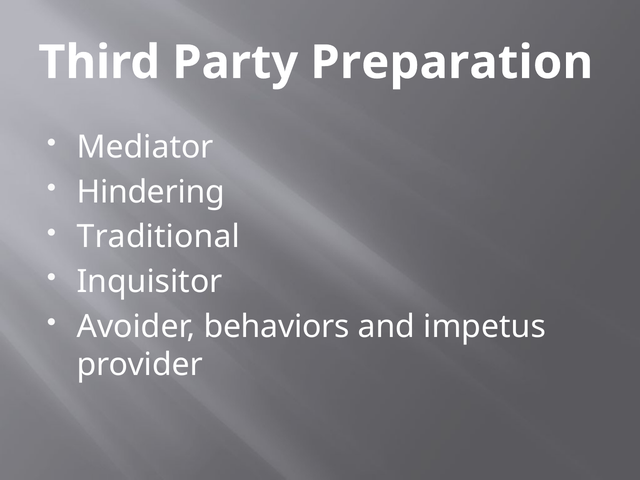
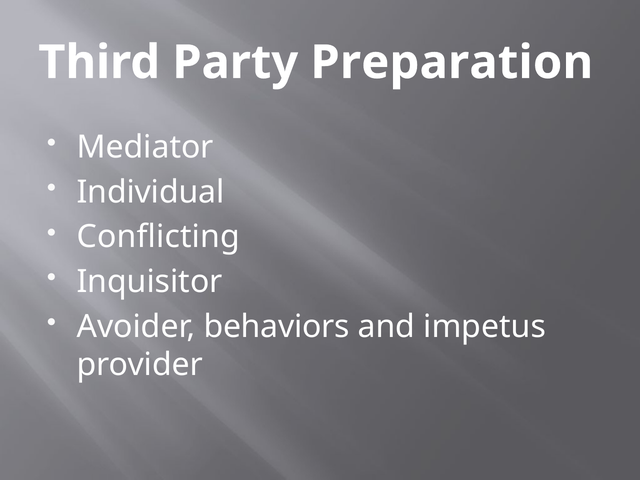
Hindering: Hindering -> Individual (151, 192)
Traditional: Traditional -> Conflicting (158, 237)
